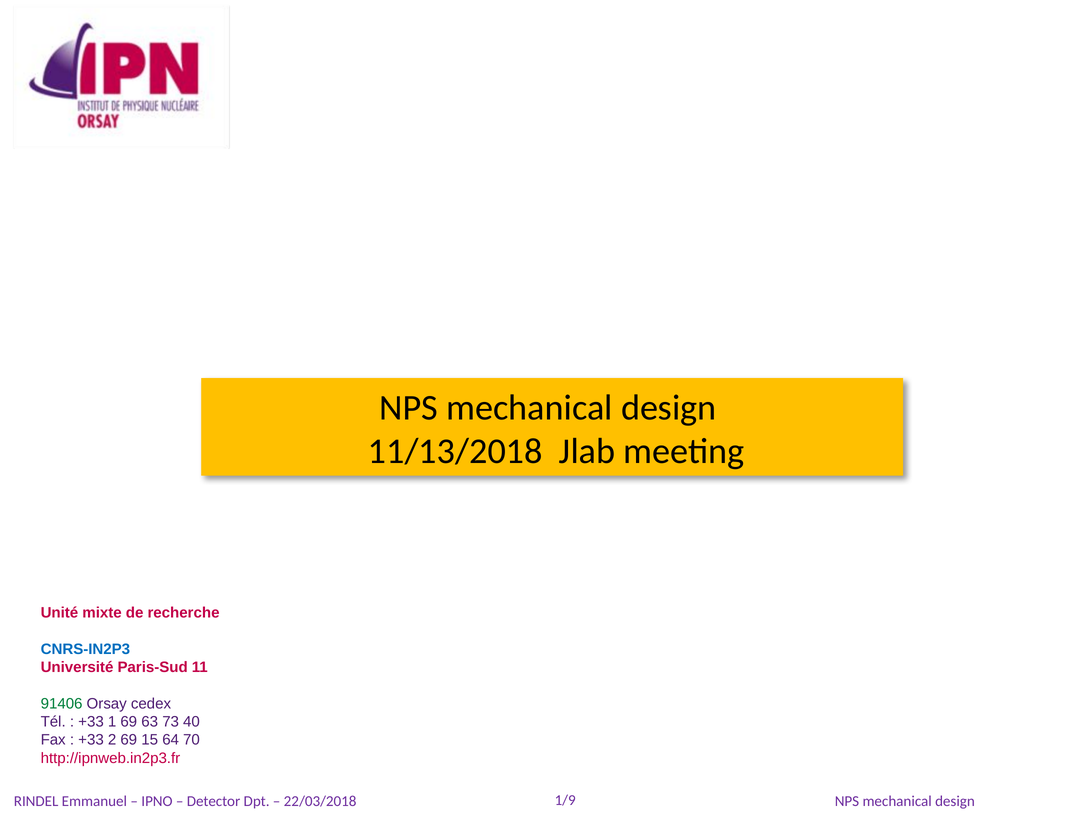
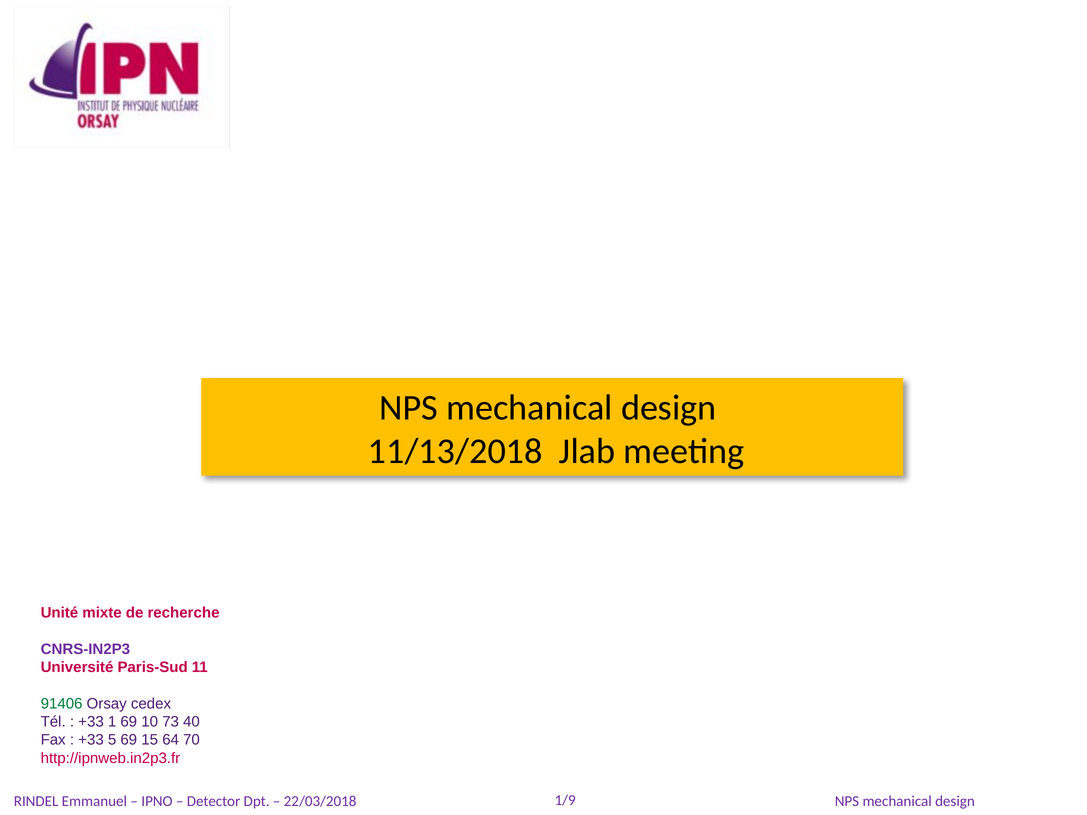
CNRS-IN2P3 colour: blue -> purple (85, 649)
63: 63 -> 10 (150, 722)
2: 2 -> 5 (112, 740)
